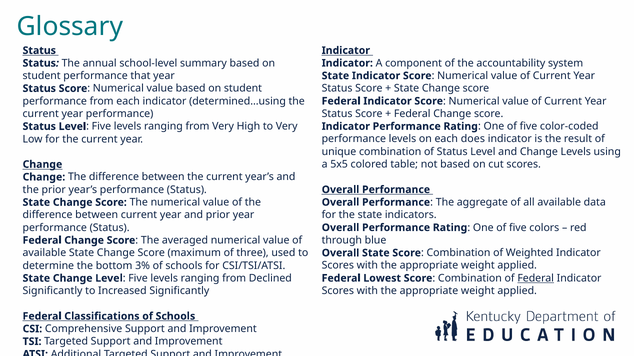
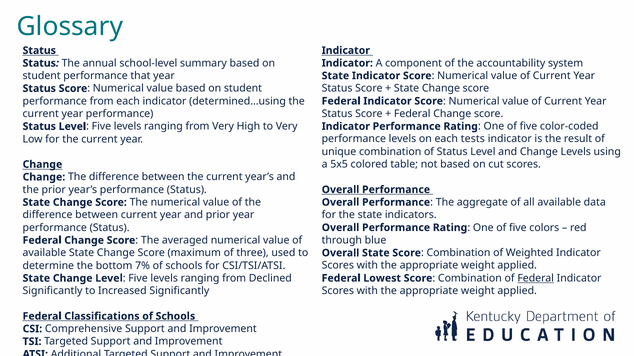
does: does -> tests (473, 139)
3%: 3% -> 7% (143, 266)
